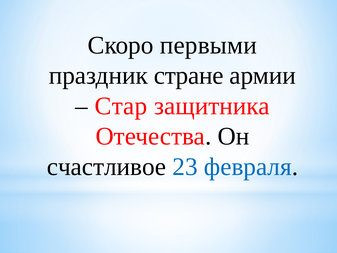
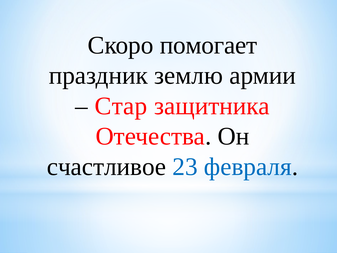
первыми: первыми -> помогает (209, 45)
стране: стране -> землю (189, 76)
